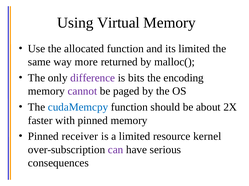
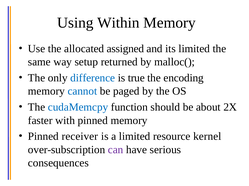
Virtual: Virtual -> Within (118, 23)
allocated function: function -> assigned (125, 49)
more: more -> setup (86, 62)
difference colour: purple -> blue (93, 78)
bits: bits -> true (136, 78)
cannot colour: purple -> blue (82, 92)
